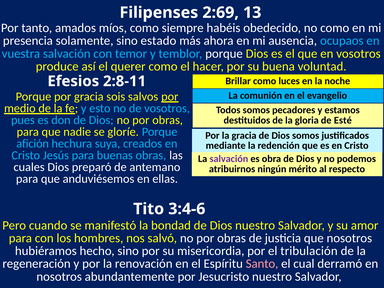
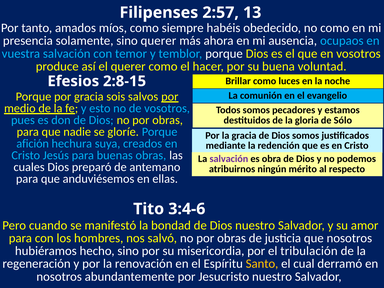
2:69: 2:69 -> 2:57 (221, 13)
sino estado: estado -> querer (158, 41)
2:8-11: 2:8-11 -> 2:8-15 (125, 81)
Esté: Esté -> Sólo (343, 120)
Santo colour: pink -> yellow (262, 264)
